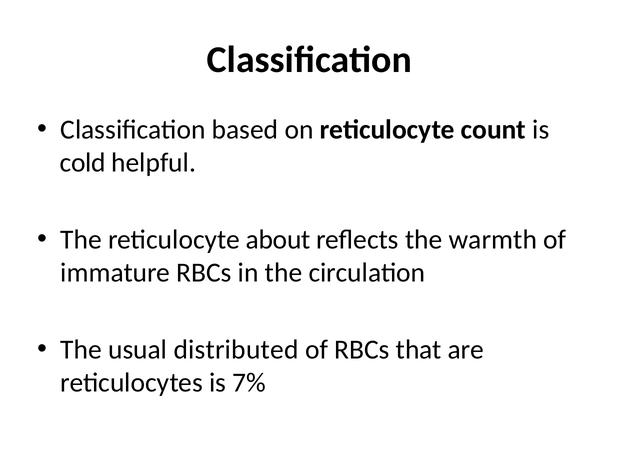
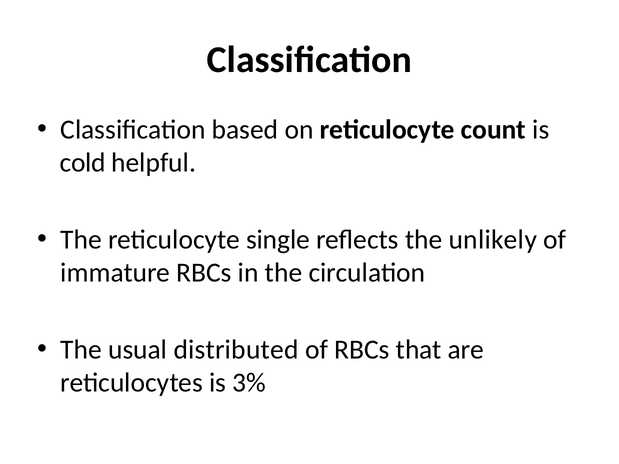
about: about -> single (278, 240)
warmth: warmth -> unlikely (493, 240)
7%: 7% -> 3% (249, 383)
